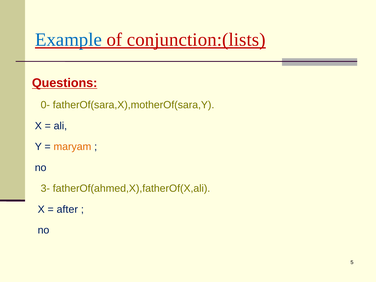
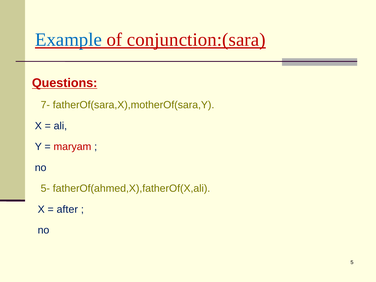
conjunction:(lists: conjunction:(lists -> conjunction:(sara (196, 40)
0-: 0- -> 7- (45, 105)
maryam colour: orange -> red (72, 147)
3-: 3- -> 5- (45, 189)
